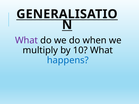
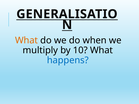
What colour: purple -> orange (26, 40)
